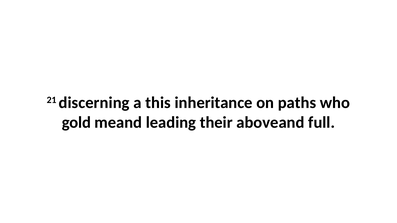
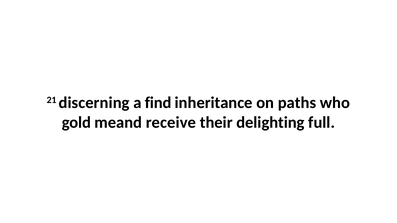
this: this -> find (158, 103)
leading: leading -> receive (171, 123)
aboveand: aboveand -> delighting (270, 123)
